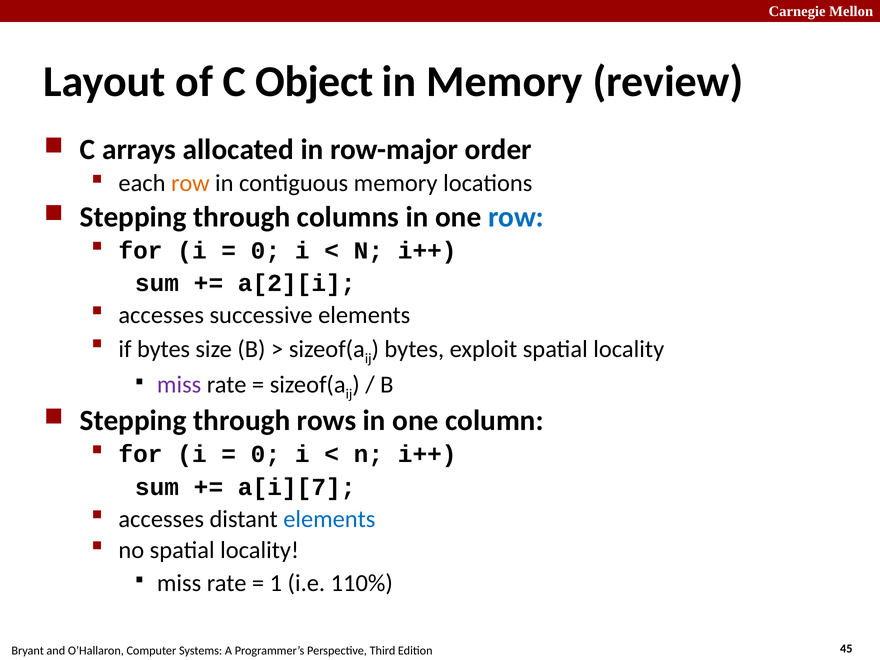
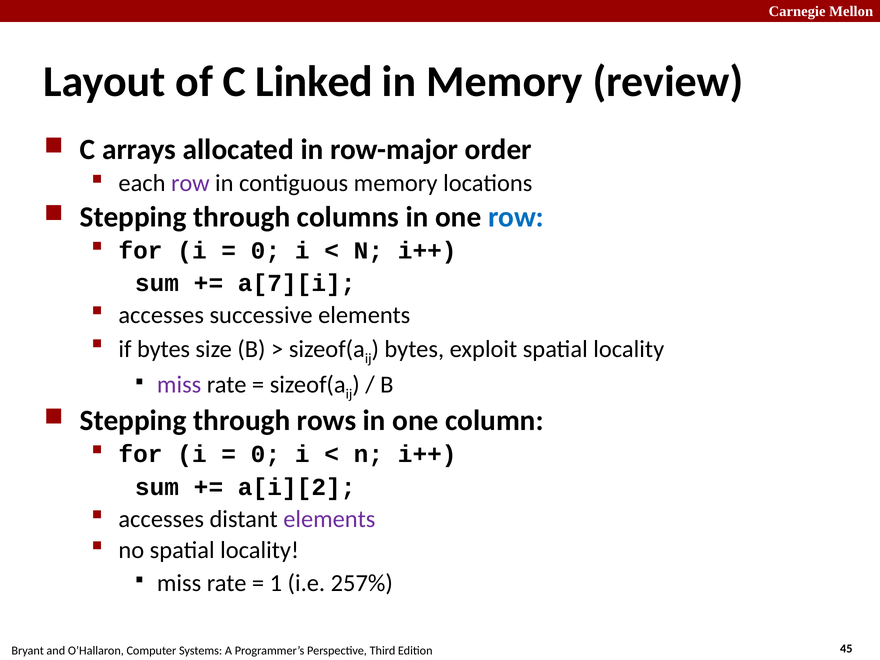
Object: Object -> Linked (314, 82)
row colour: orange -> purple (190, 183)
a[2][i: a[2][i -> a[7][i (297, 283)
a[i][7: a[i][7 -> a[i][2 (297, 487)
elements colour: blue -> purple (329, 519)
110%: 110% -> 257% (362, 583)
